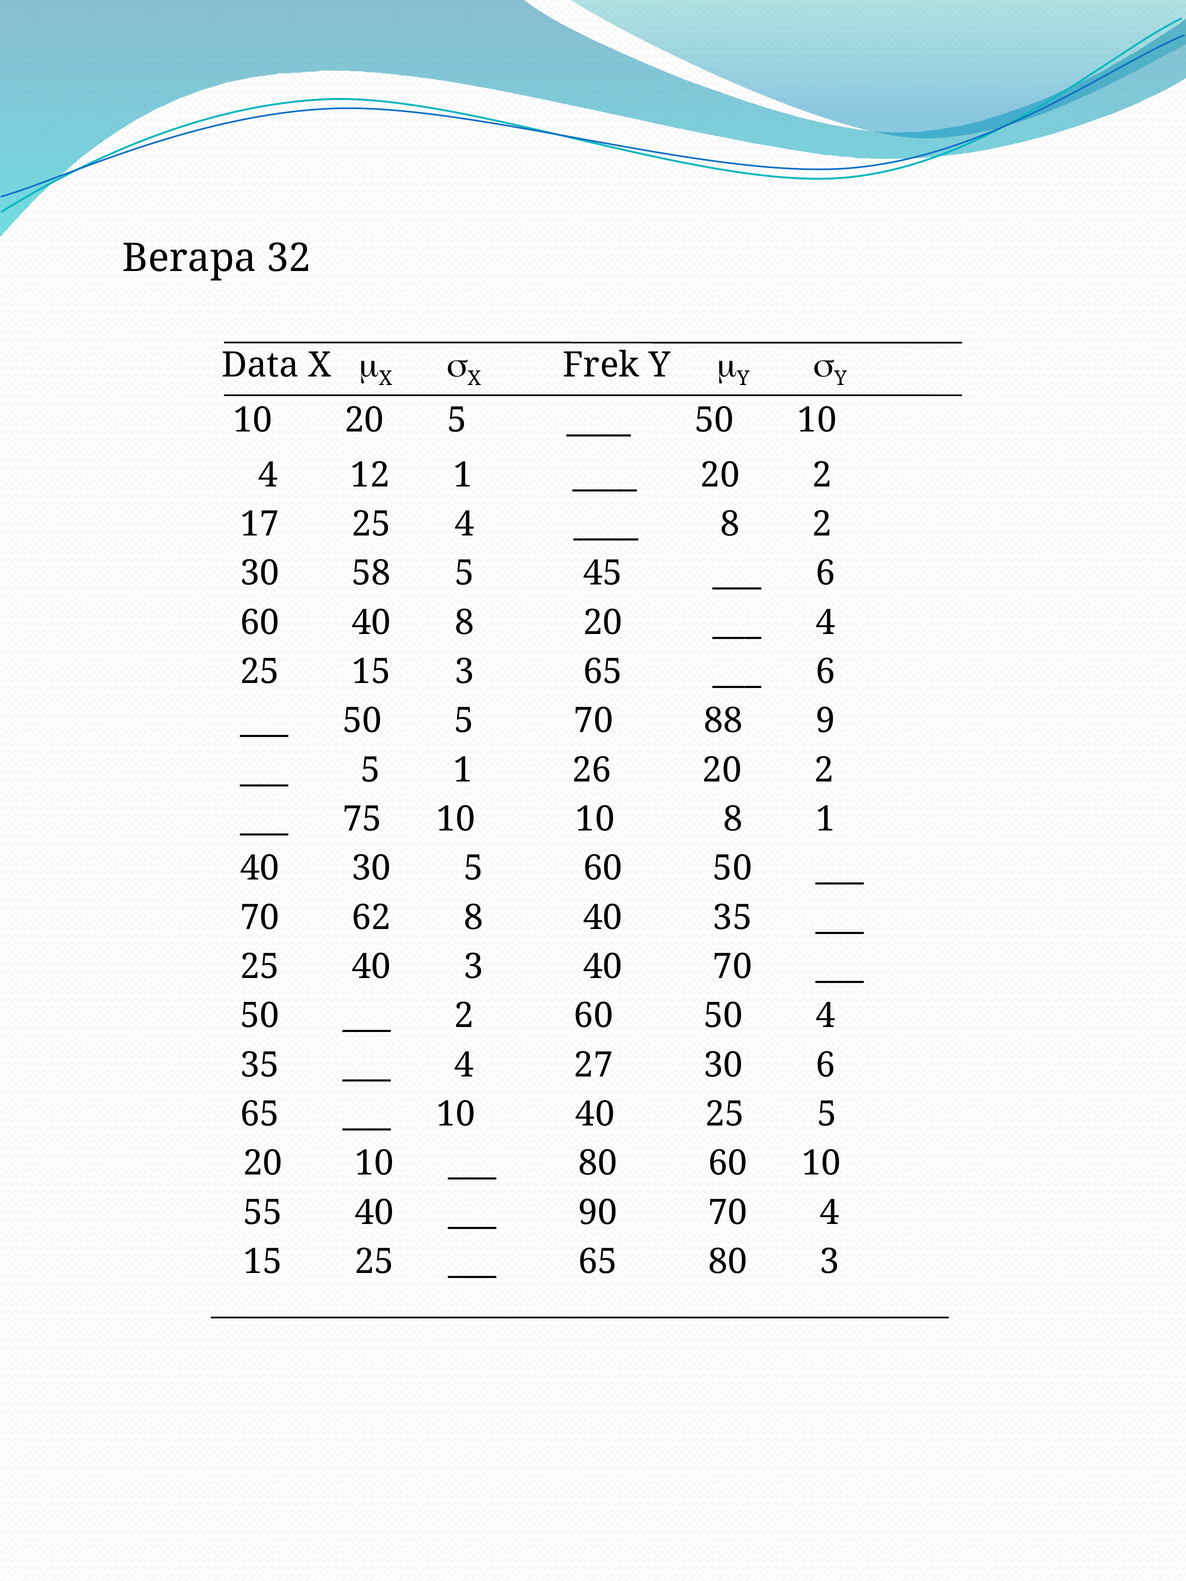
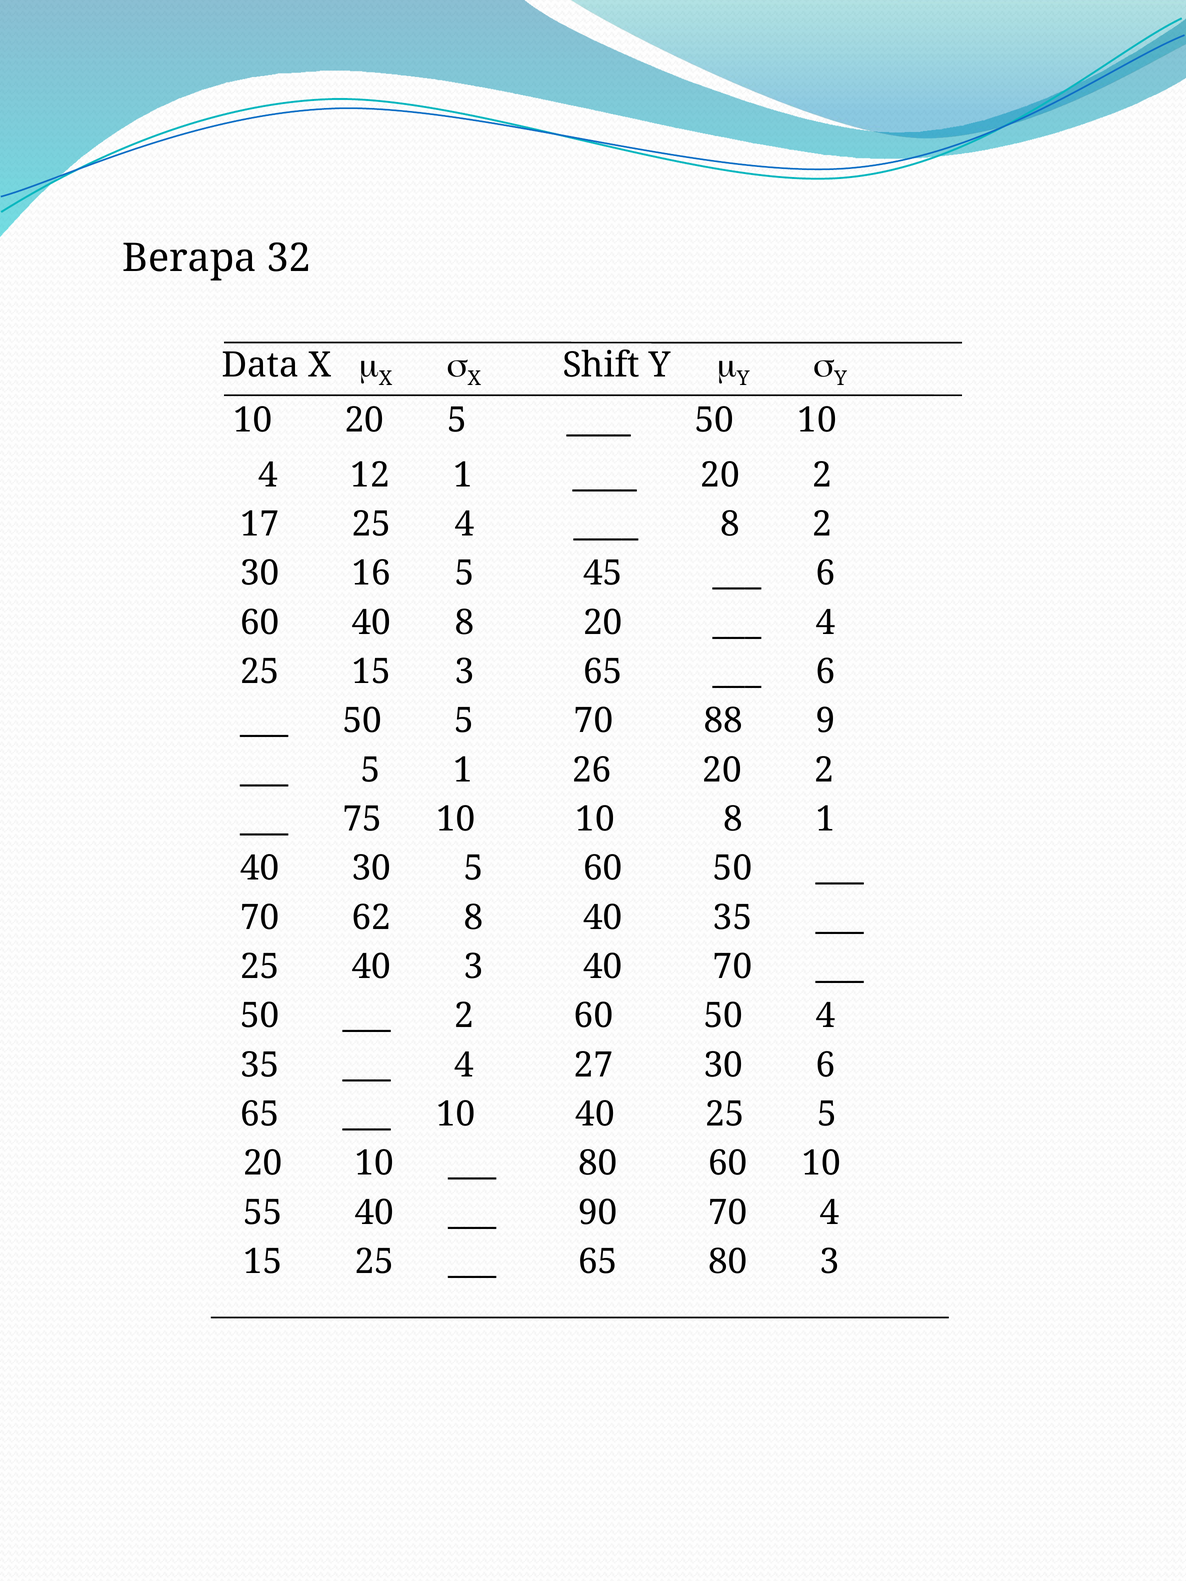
Frek: Frek -> Shift (601, 365)
58: 58 -> 16 (371, 573)
